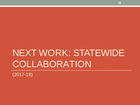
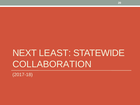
WORK: WORK -> LEAST (55, 53)
